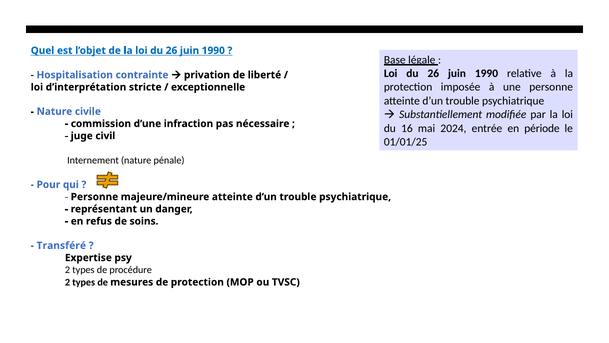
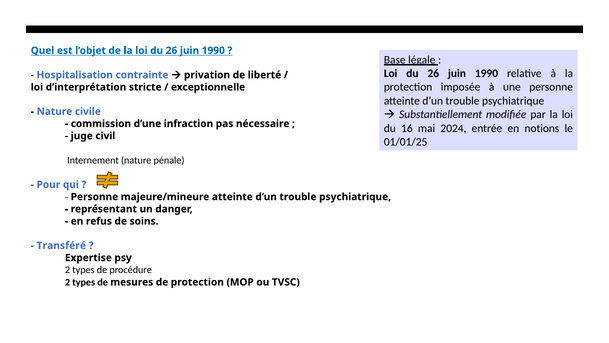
période: période -> notions (542, 128)
